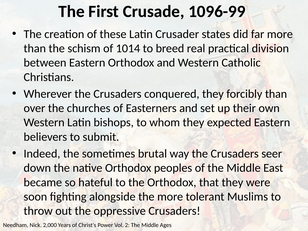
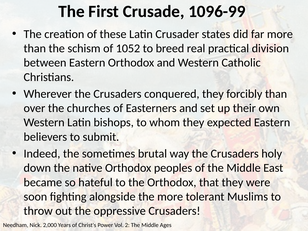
1014: 1014 -> 1052 (128, 48)
seer: seer -> holy (272, 154)
